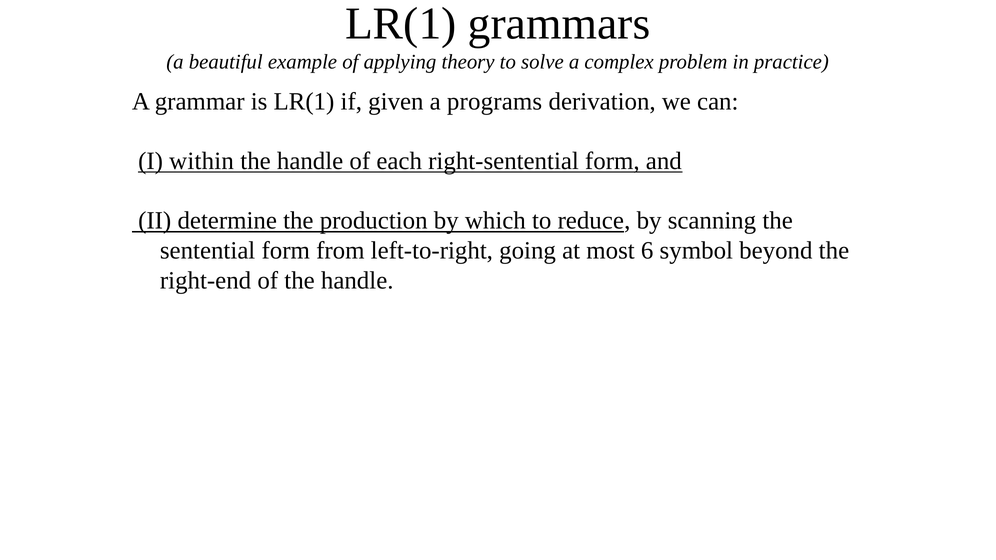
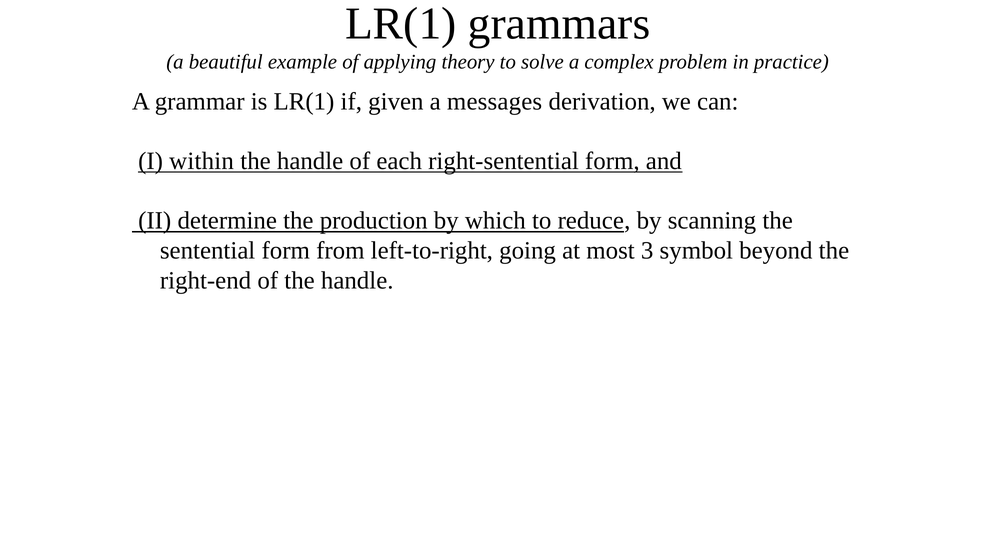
programs: programs -> messages (495, 101)
6: 6 -> 3 (647, 251)
